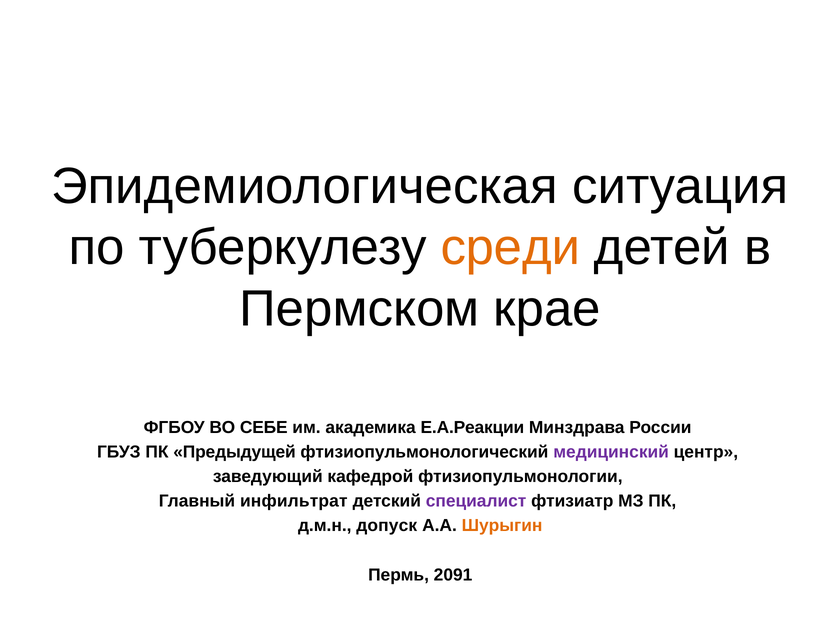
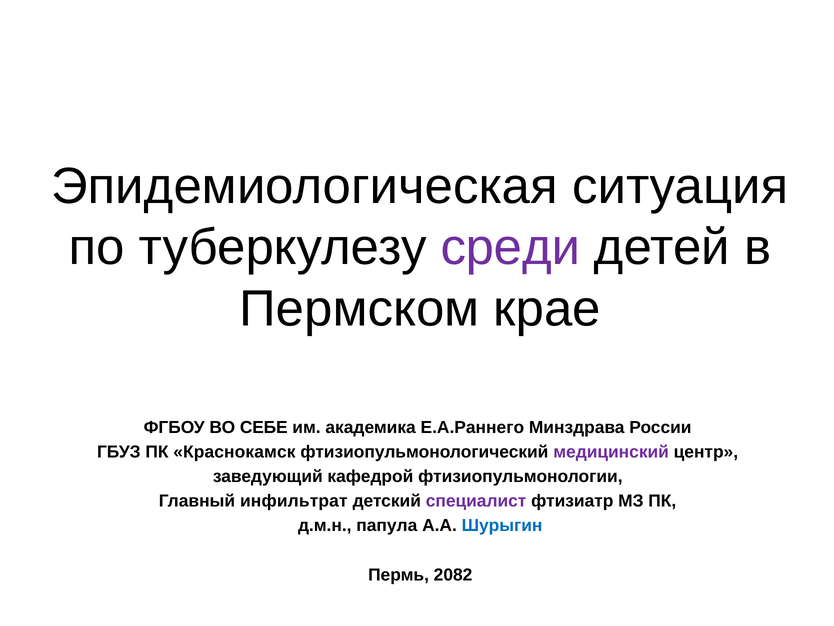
среди colour: orange -> purple (510, 247)
Е.А.Реакции: Е.А.Реакции -> Е.А.Раннего (472, 427)
Предыдущей: Предыдущей -> Краснокамск (234, 452)
допуск: допуск -> папула (387, 525)
Шурыгин colour: orange -> blue (502, 525)
2091: 2091 -> 2082 (453, 574)
